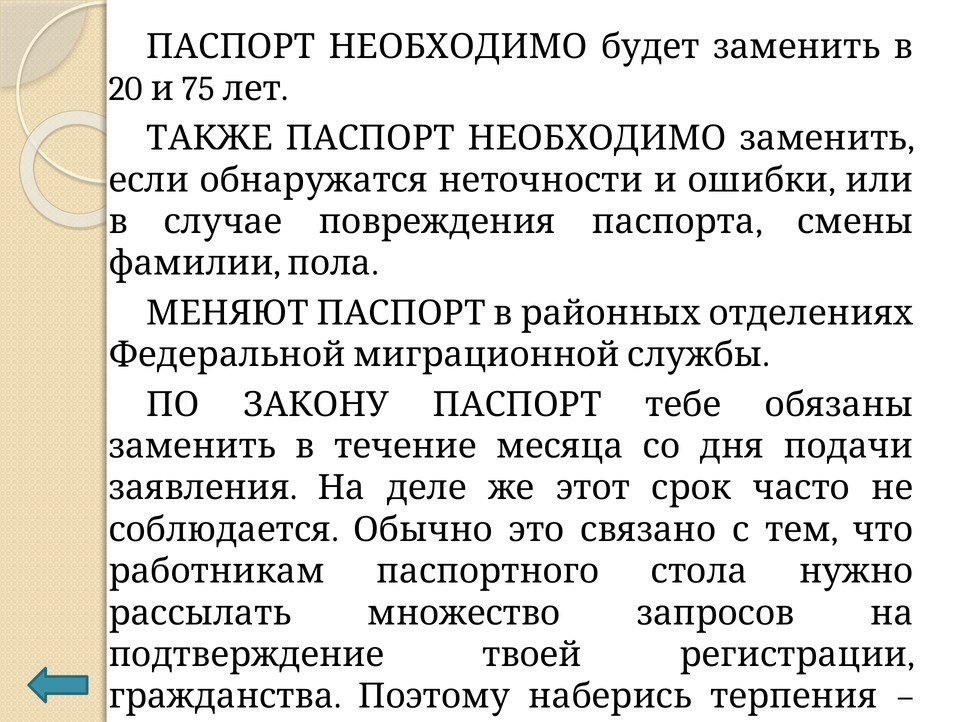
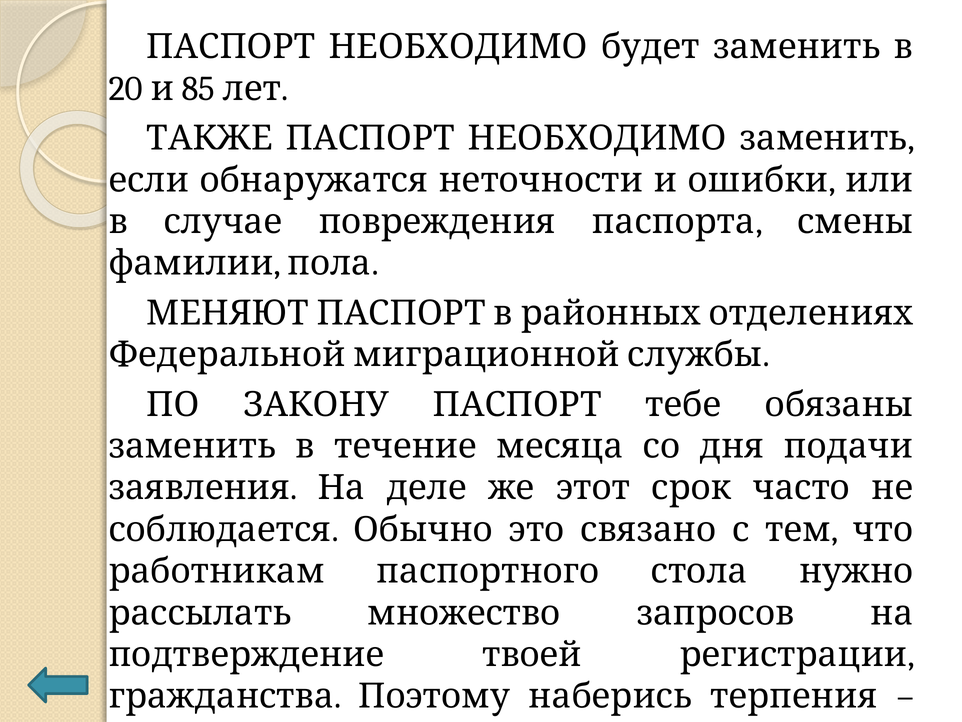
75: 75 -> 85 (198, 89)
